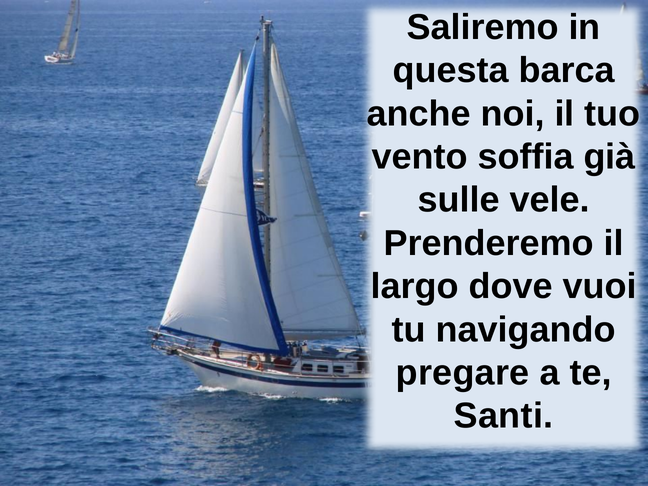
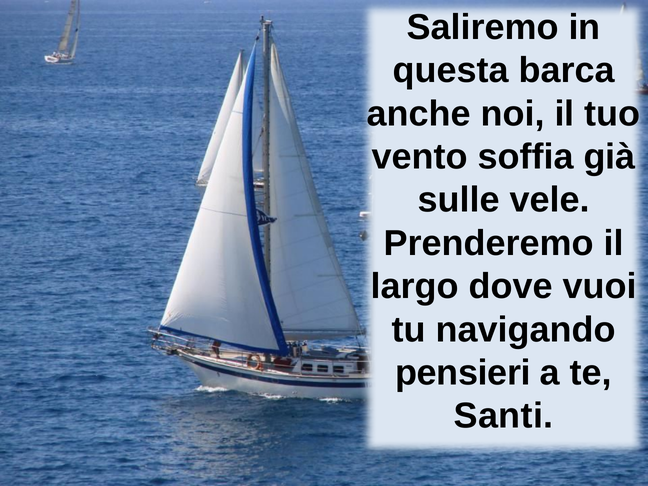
pregare: pregare -> pensieri (463, 373)
